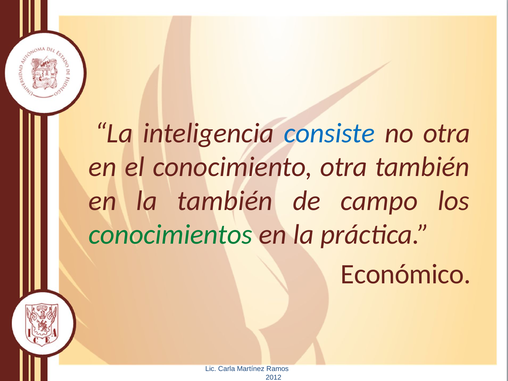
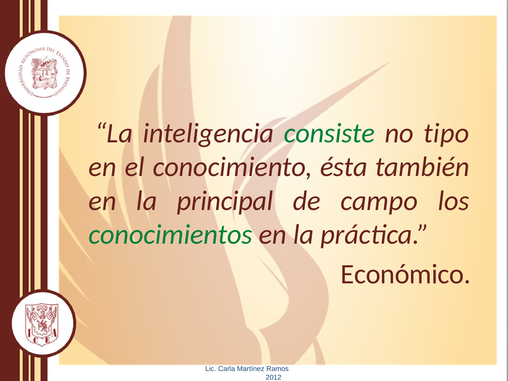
consiste colour: blue -> green (329, 133)
no otra: otra -> tipo (446, 133)
conocimiento otra: otra -> ésta (344, 167)
la también: también -> principal (225, 201)
